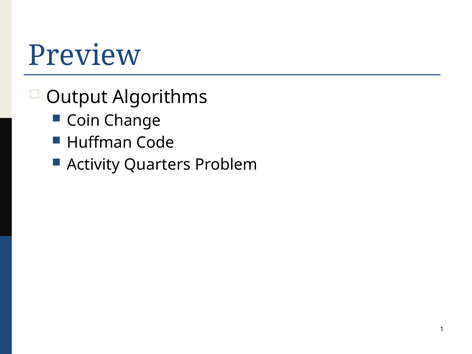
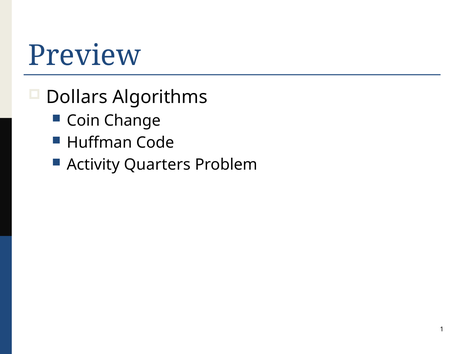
Output: Output -> Dollars (77, 97)
